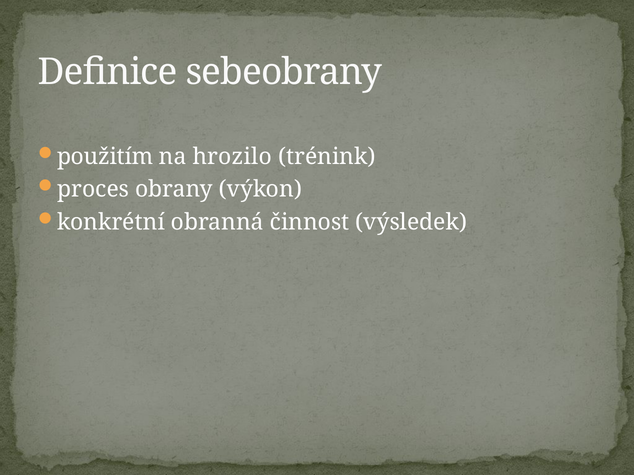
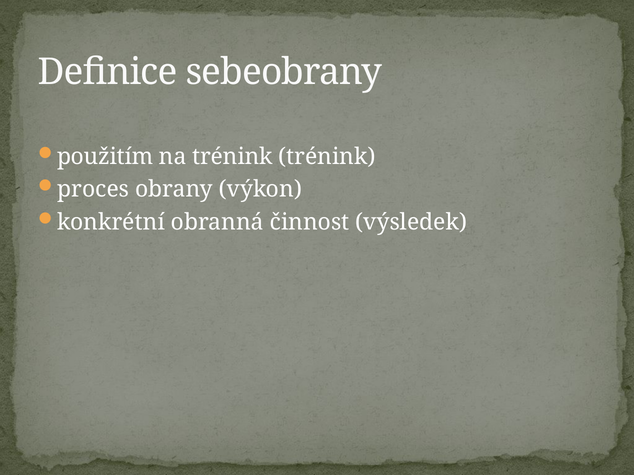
na hrozilo: hrozilo -> trénink (233, 157)
